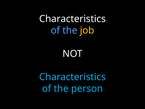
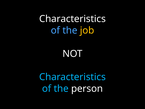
person colour: light blue -> white (87, 88)
